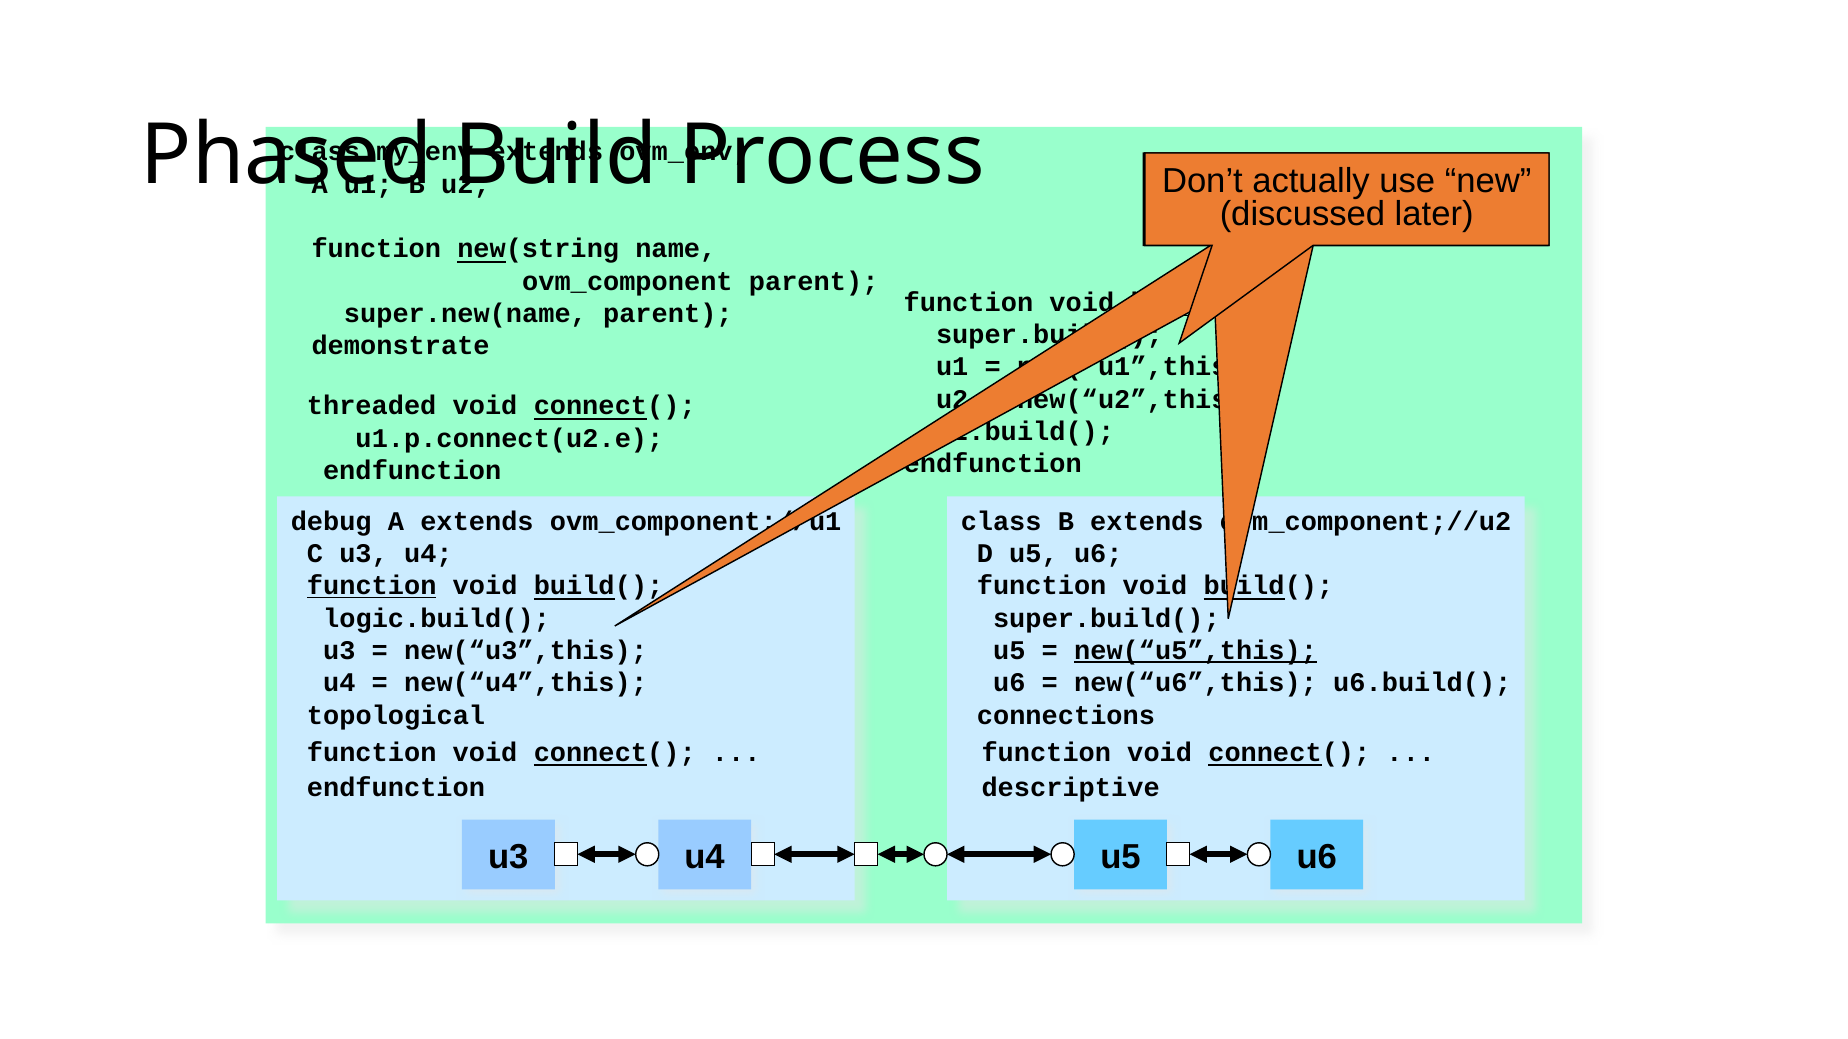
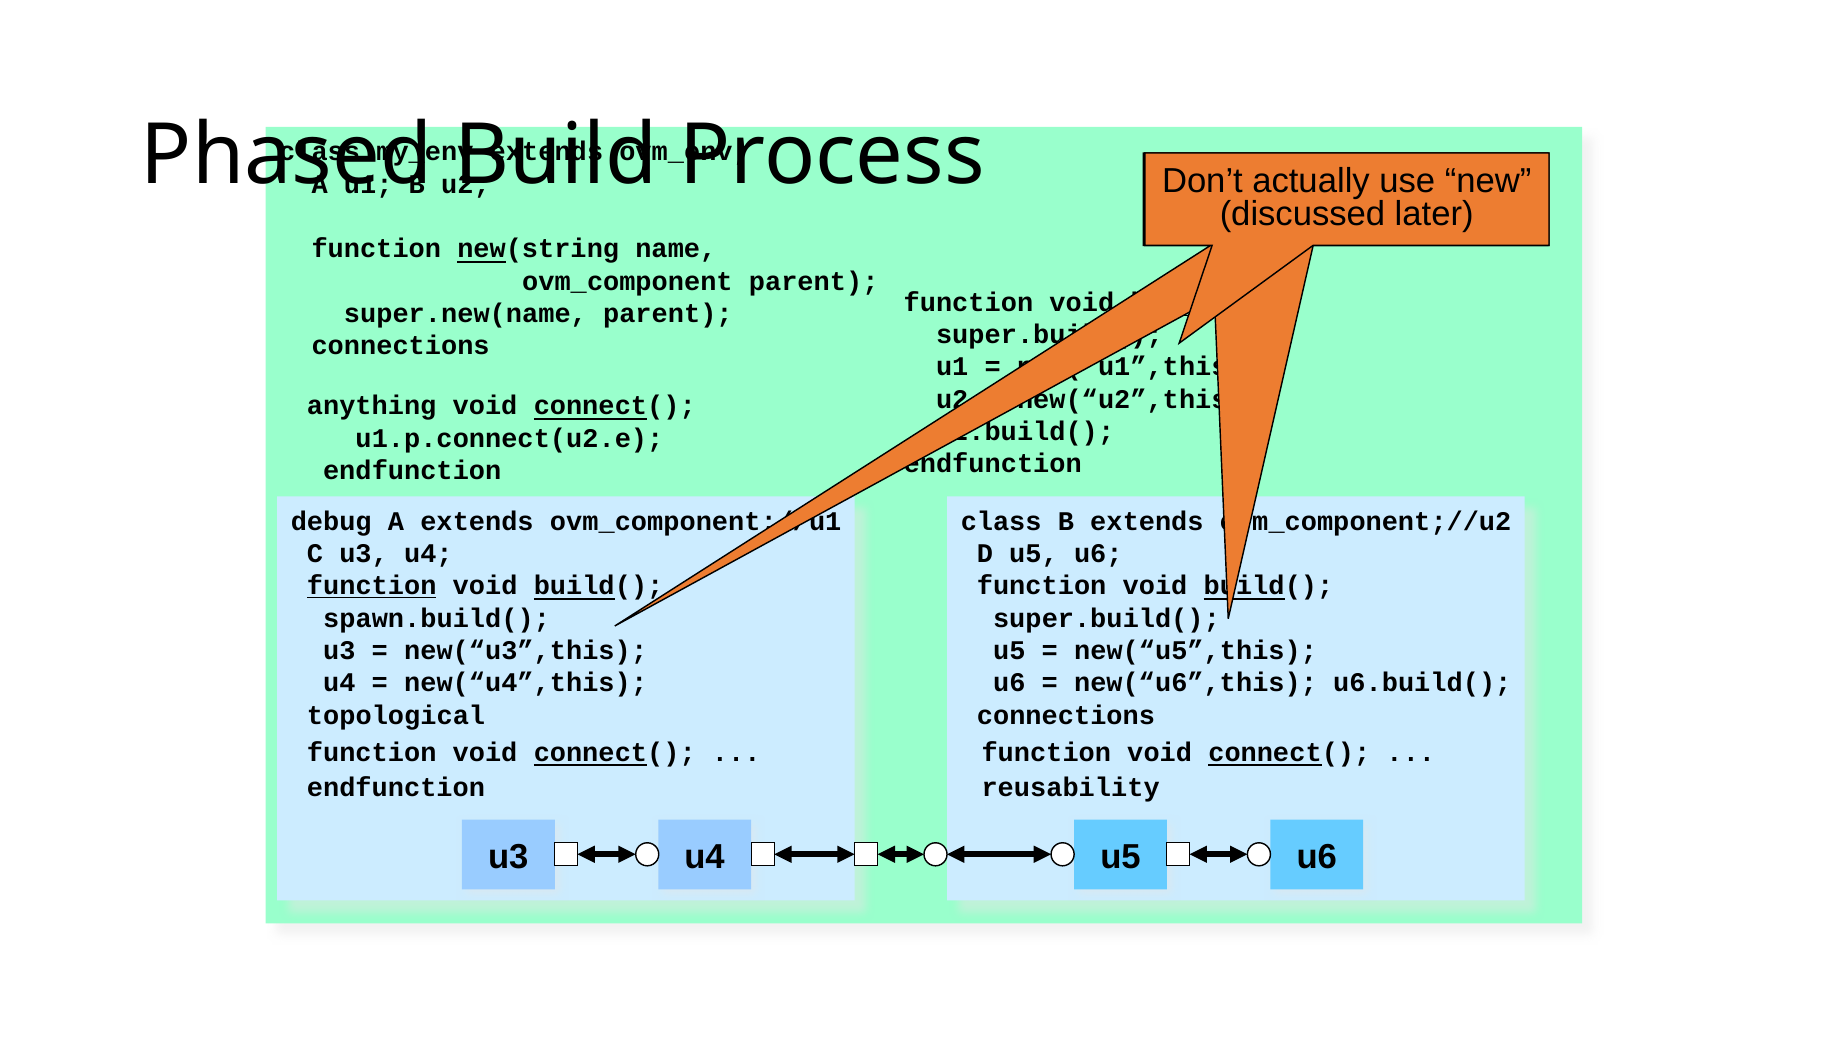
demonstrate: demonstrate -> connections (401, 346)
threaded: threaded -> anything (372, 406)
logic.build(: logic.build( -> spawn.build( (437, 619)
new(“u5”,this underline: present -> none (1196, 651)
descriptive: descriptive -> reusability (1071, 788)
